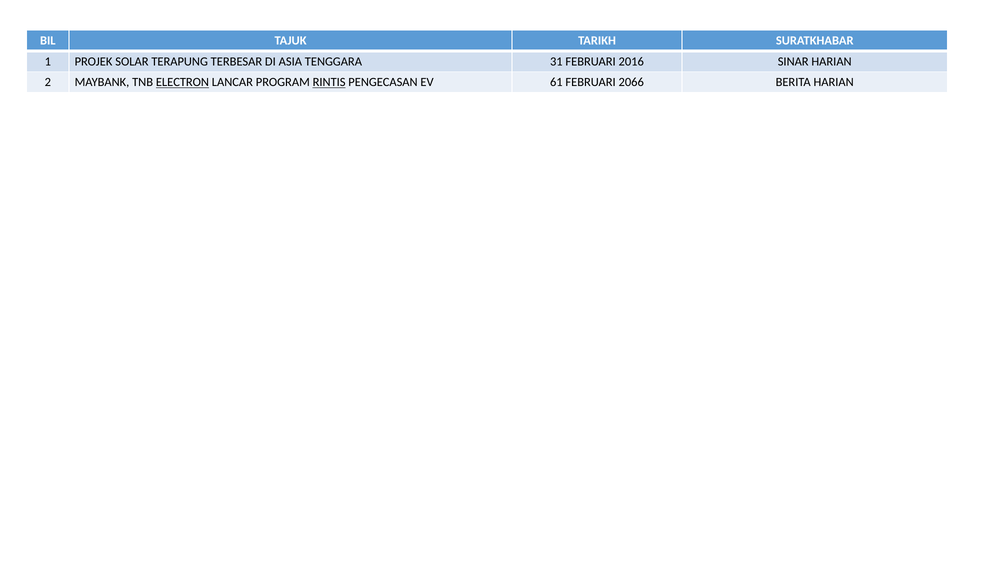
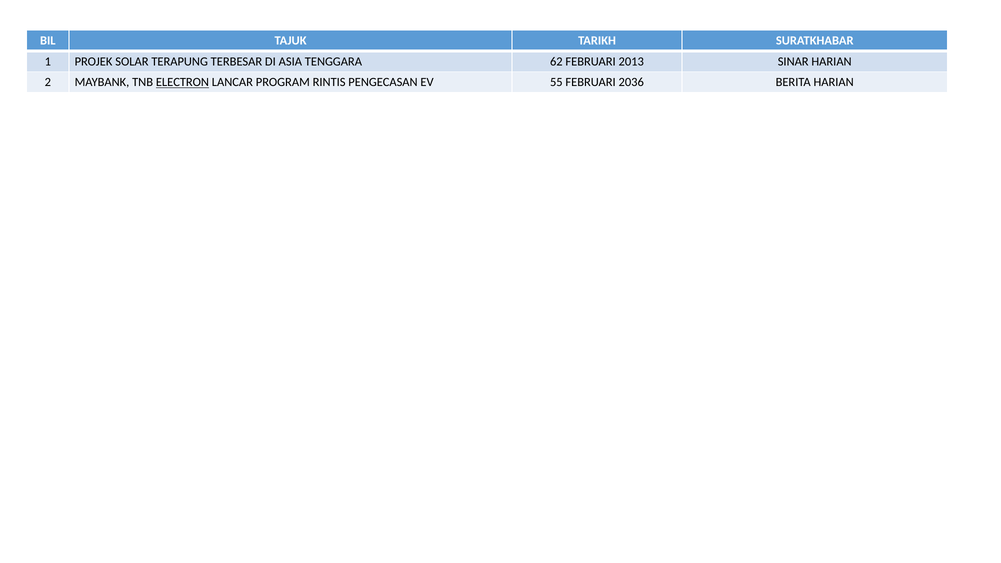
31: 31 -> 62 (556, 61)
2016: 2016 -> 2013 (631, 61)
RINTIS underline: present -> none (329, 82)
61: 61 -> 55 (556, 82)
2066: 2066 -> 2036 (631, 82)
